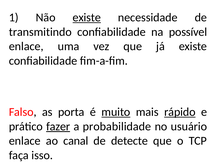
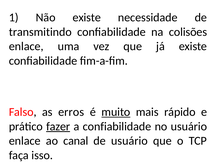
existe underline: present -> none (87, 18)
possível: possível -> colisões (188, 32)
porta: porta -> erros (71, 112)
rápido underline: present -> none (180, 112)
a probabilidade: probabilidade -> confiabilidade (117, 126)
de detecte: detecte -> usuário (129, 141)
